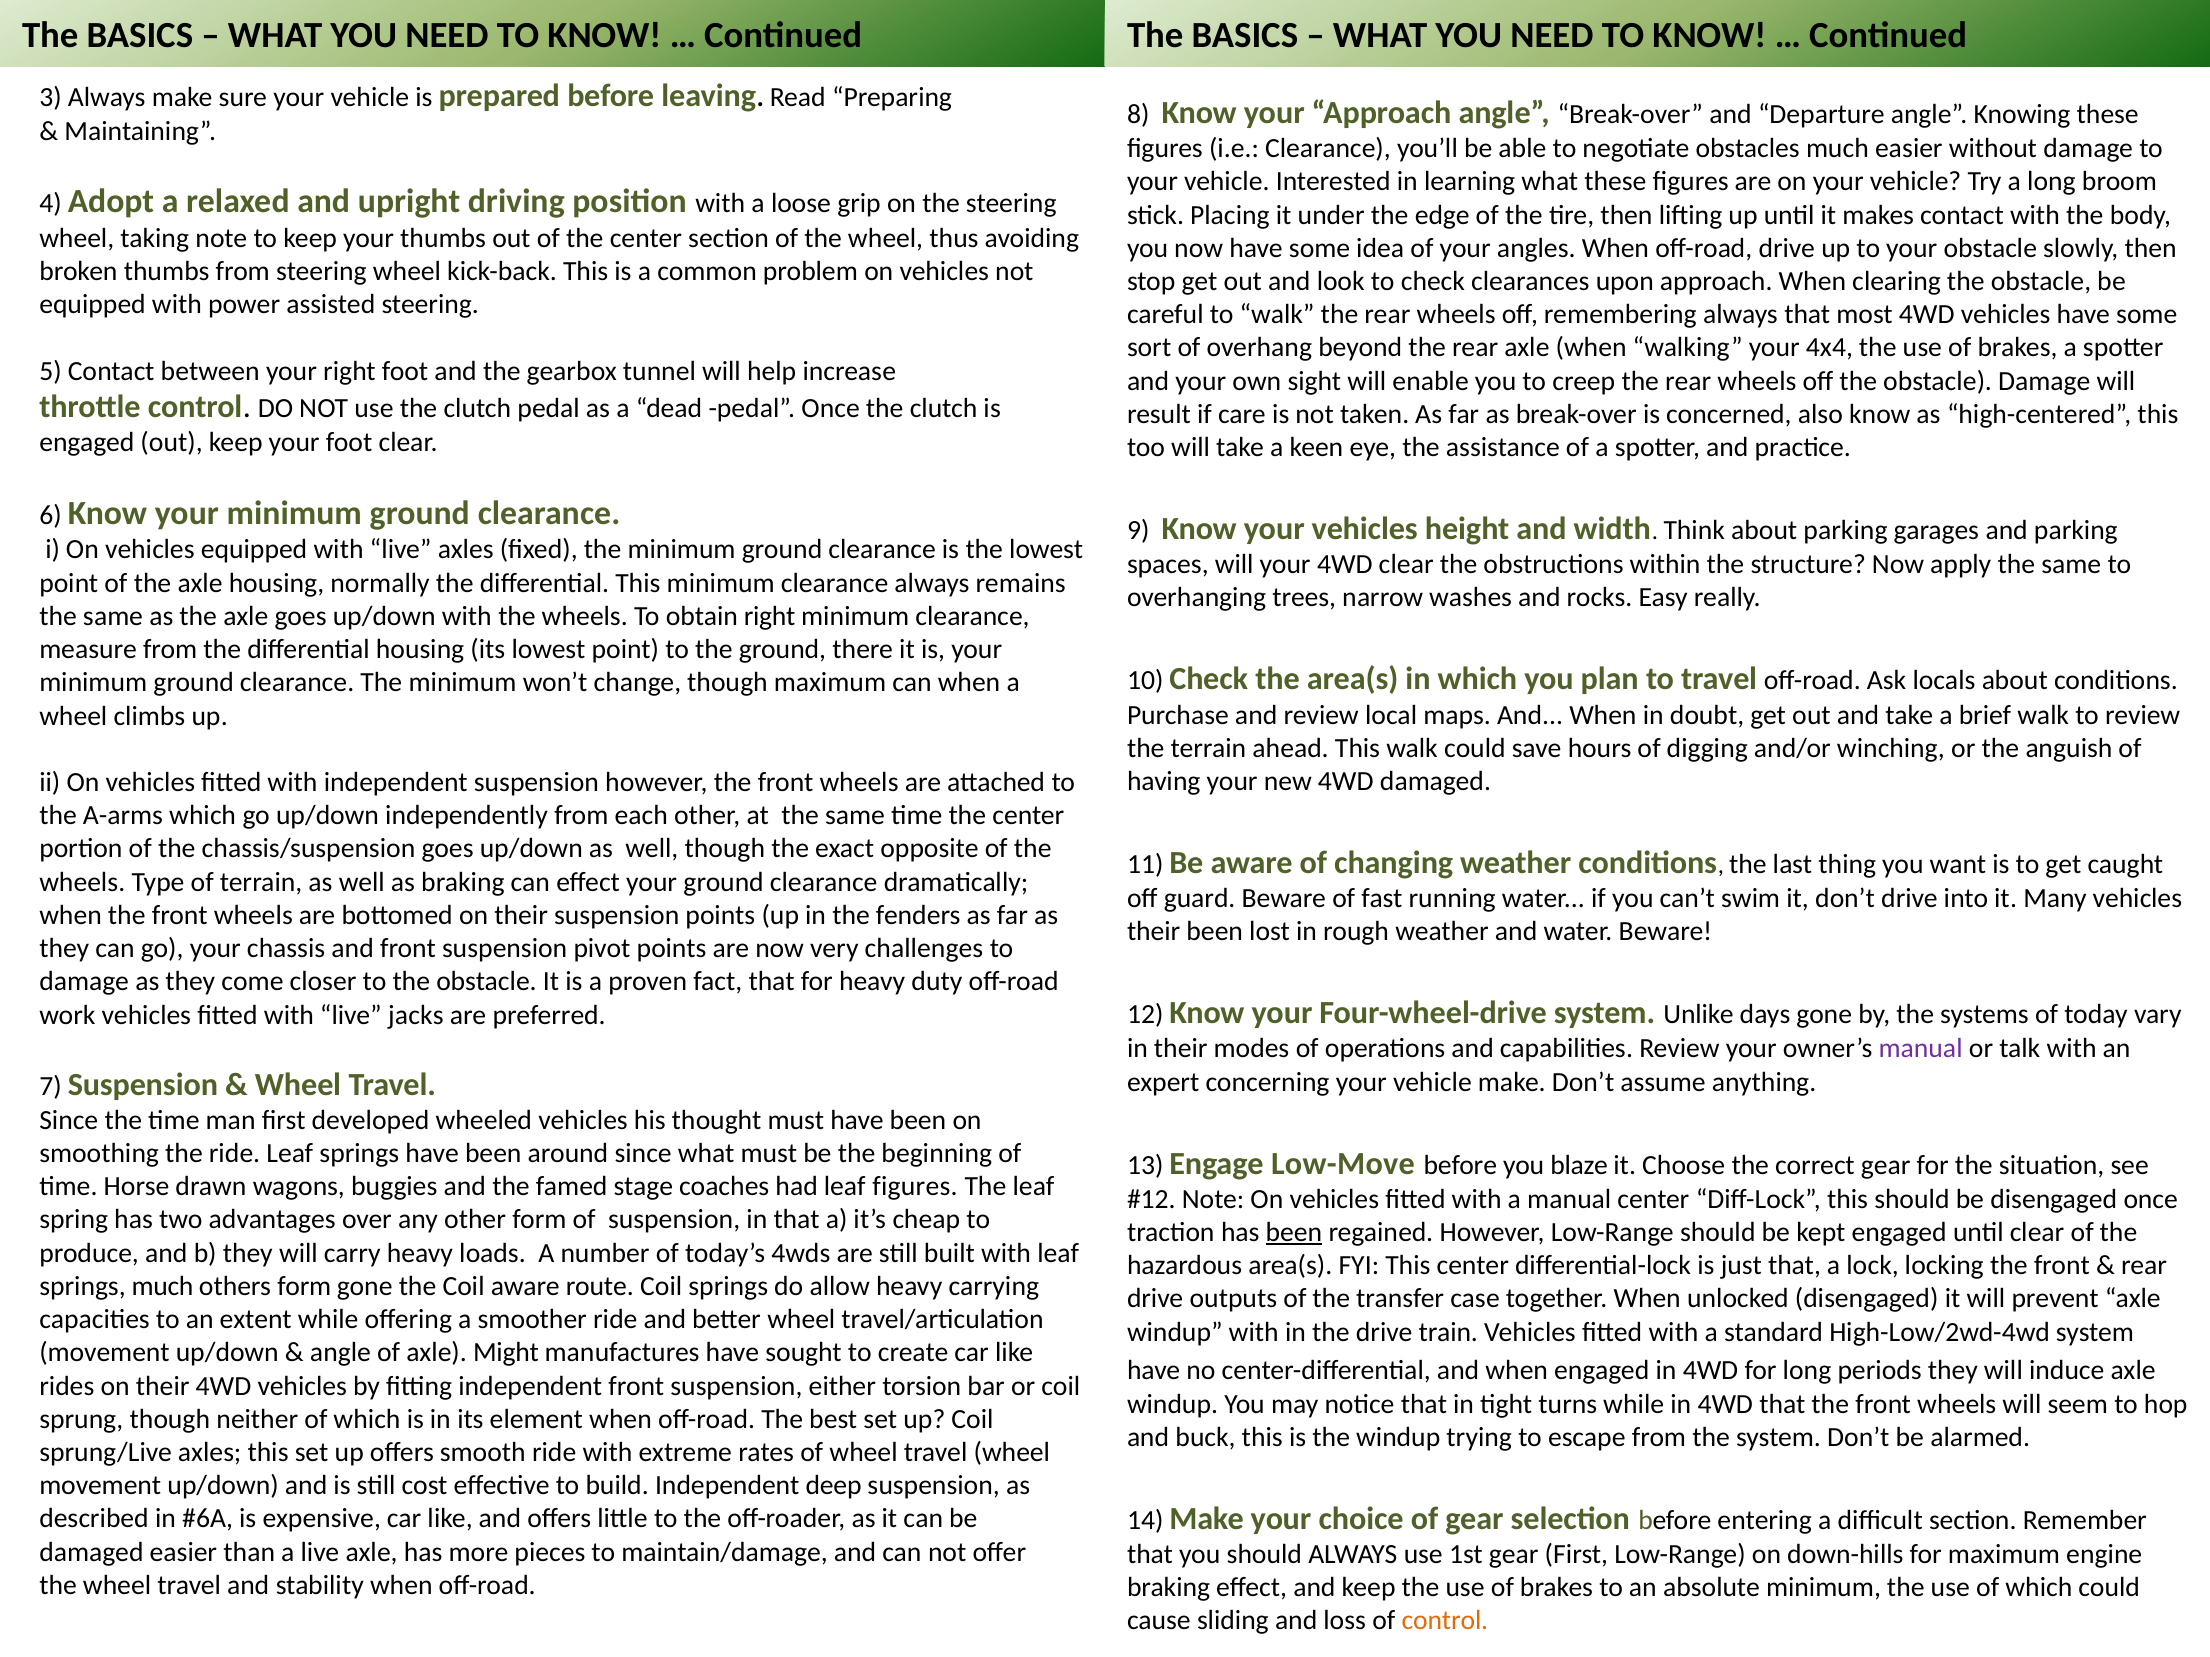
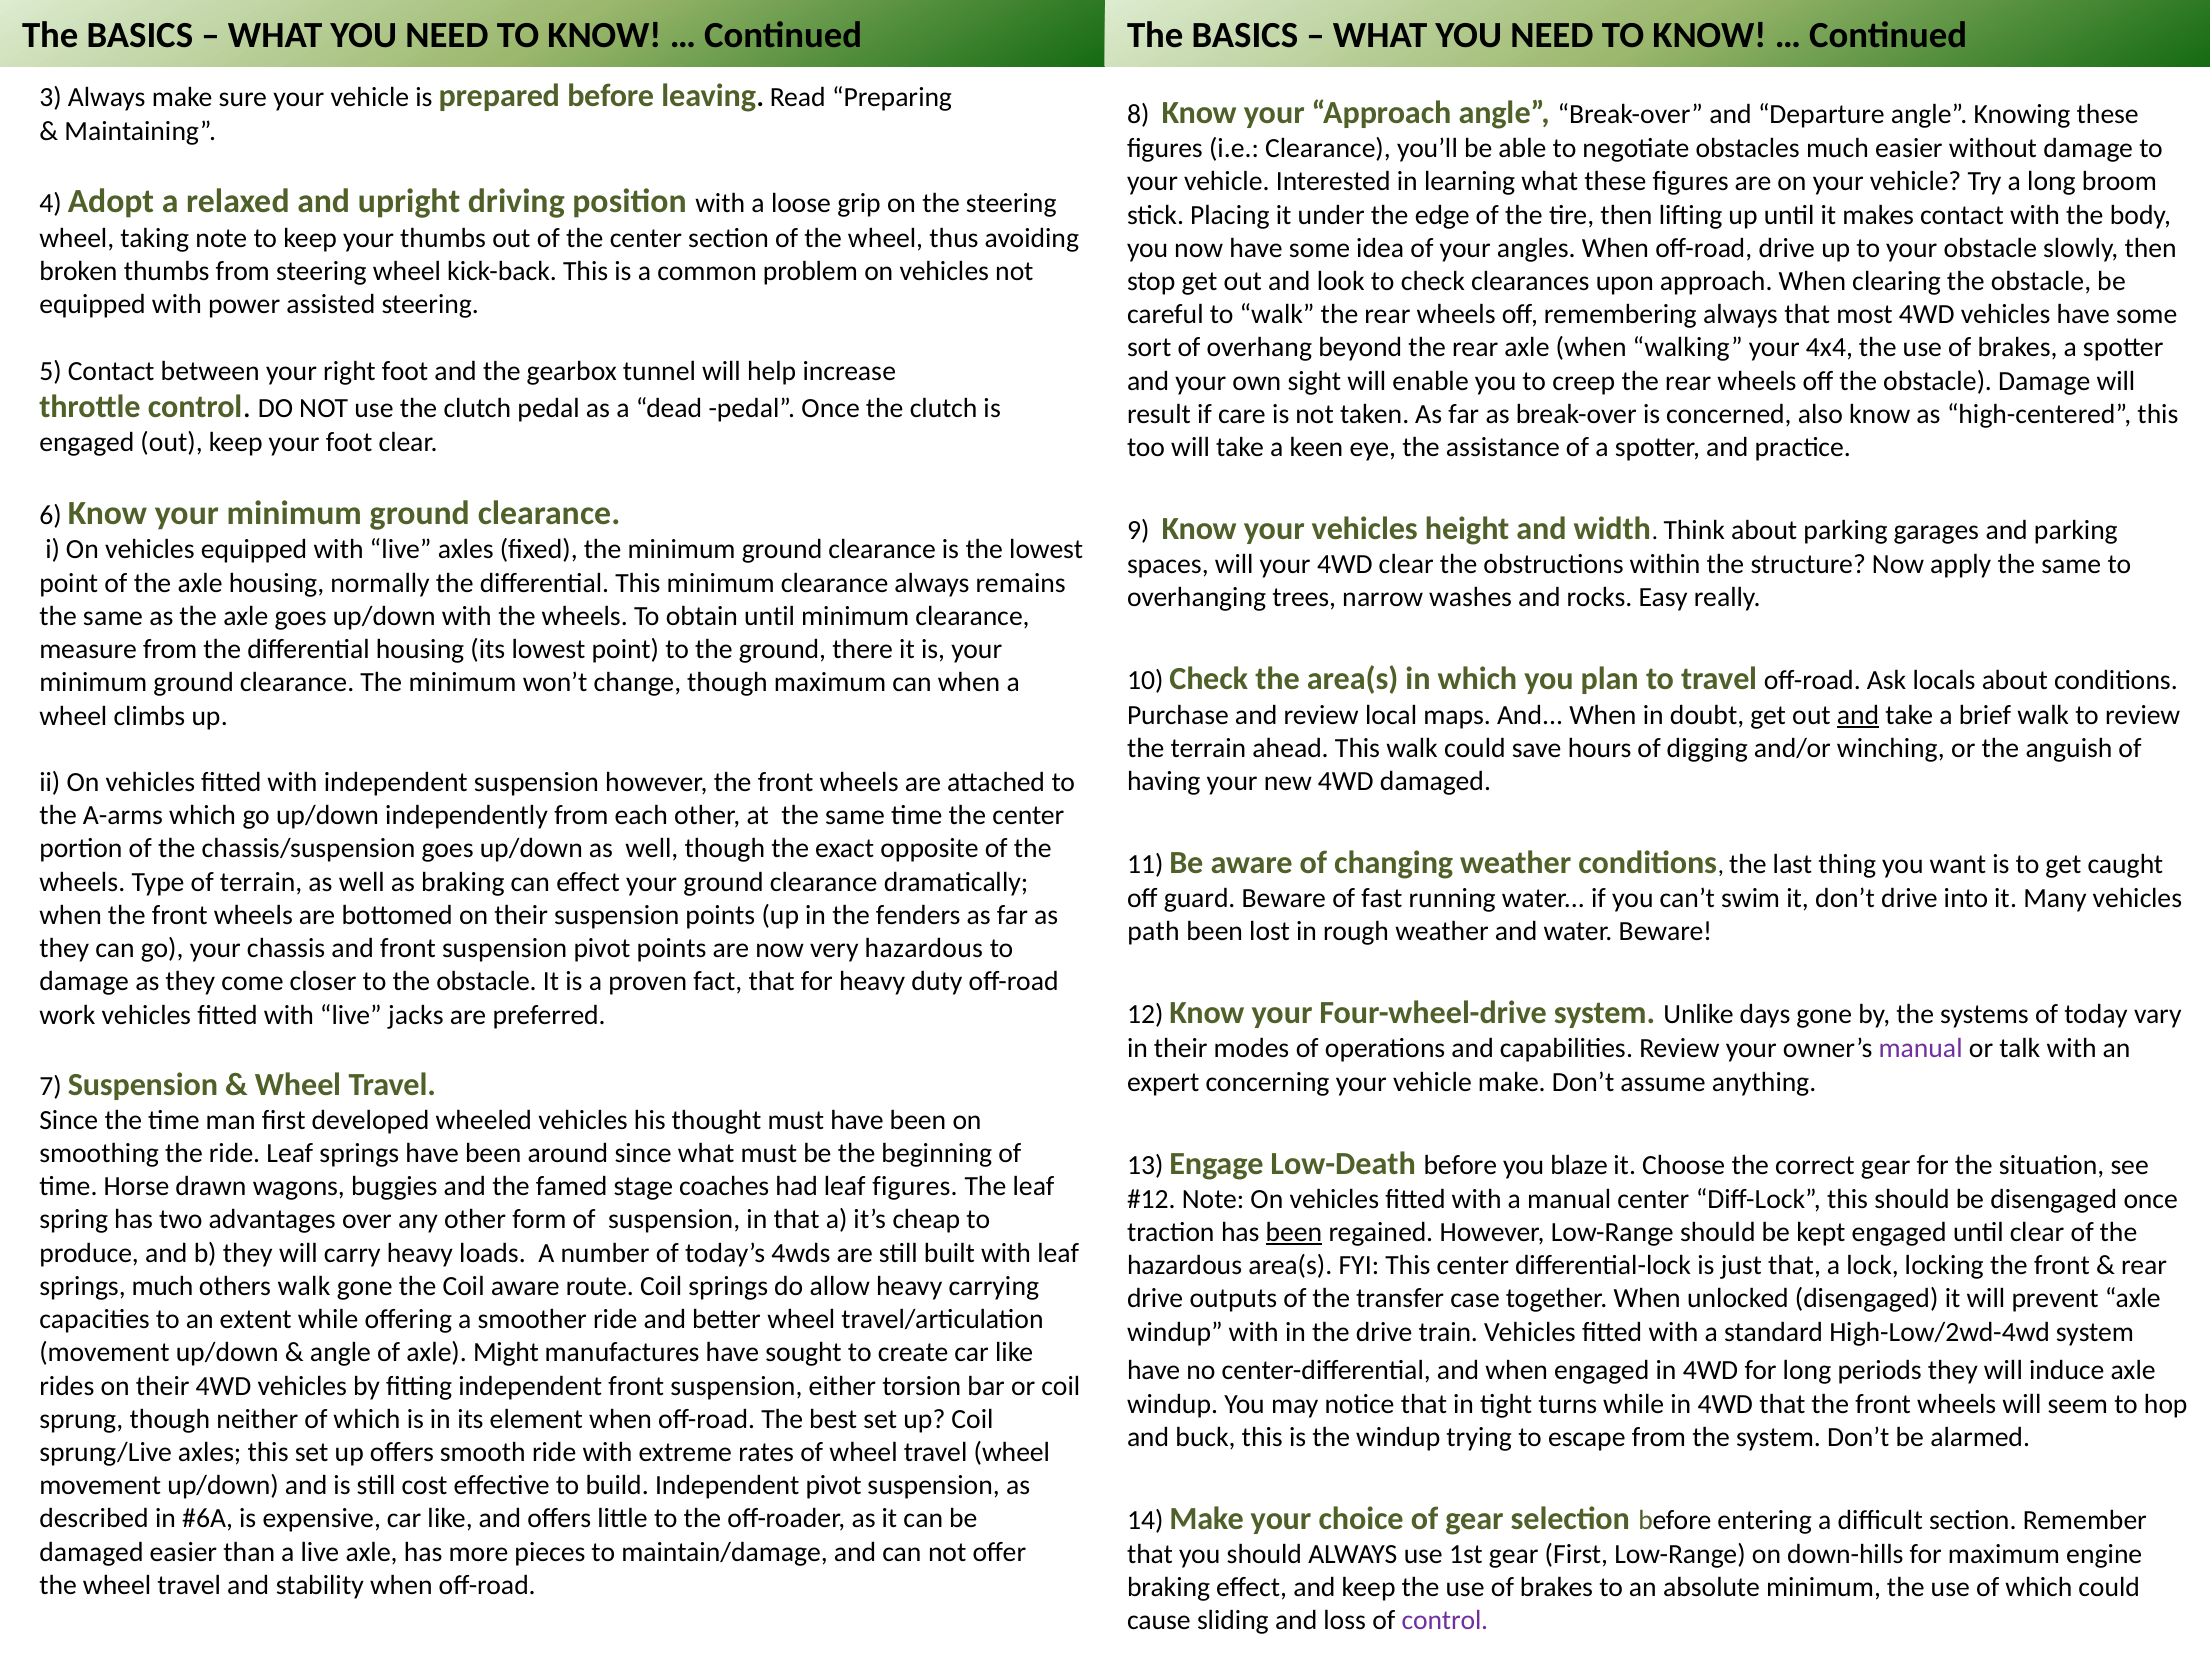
obtain right: right -> until (769, 616)
and underline: none -> present (1858, 715)
their: their -> path (1153, 932)
very challenges: challenges -> hazardous (924, 949)
Low-Move: Low-Move -> Low-Death (1343, 1164)
others form: form -> walk (304, 1287)
Independent deep: deep -> pivot (834, 1486)
control colour: orange -> purple (1445, 1621)
